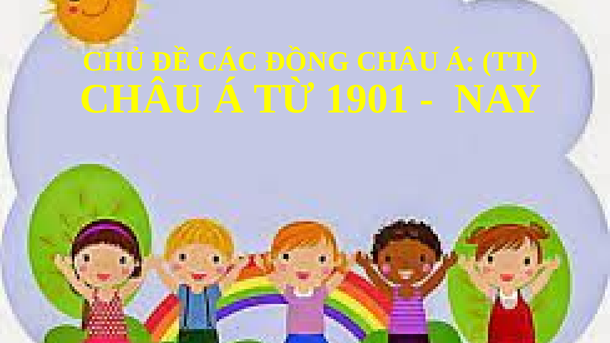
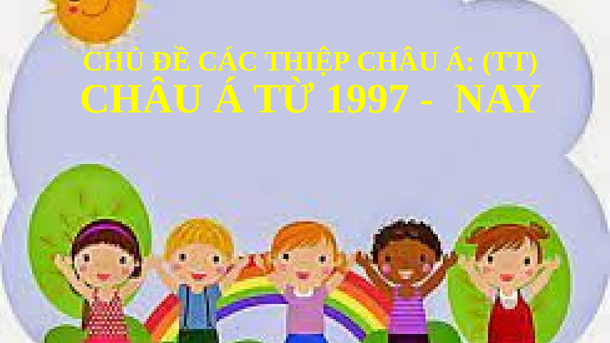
ĐỒNG: ĐỒNG -> THIỆP (307, 61)
1901: 1901 -> 1997 (367, 99)
